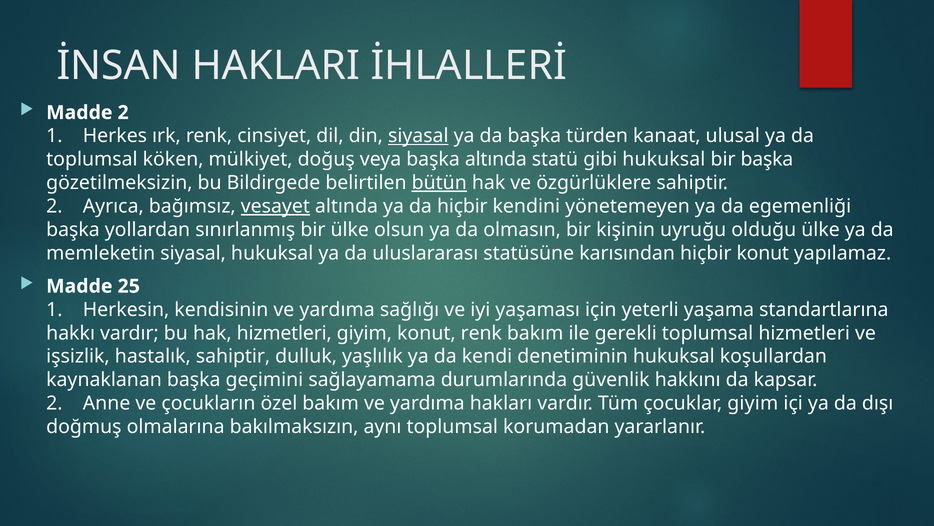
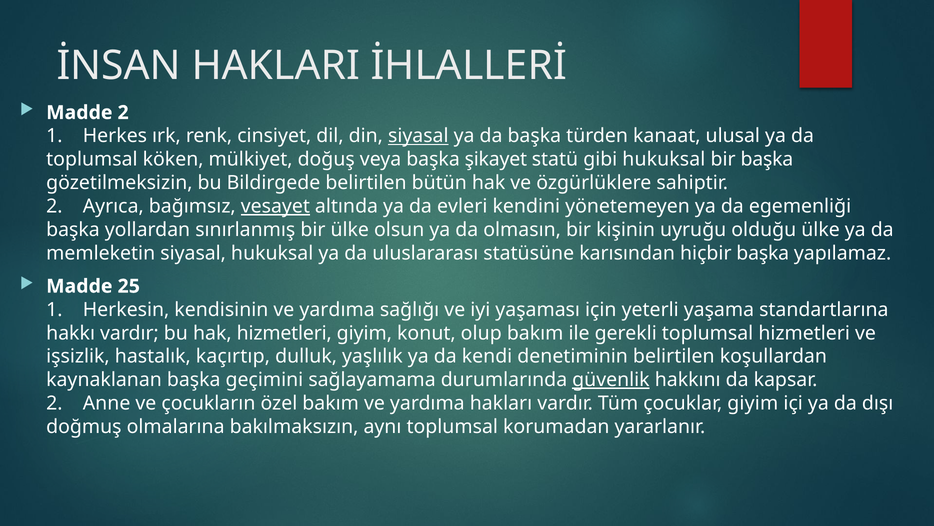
başka altında: altında -> şikayet (496, 159)
bütün underline: present -> none (439, 183)
da hiçbir: hiçbir -> evleri (462, 206)
hiçbir konut: konut -> başka (763, 253)
konut renk: renk -> olup (481, 333)
hastalık sahiptir: sahiptir -> kaçırtıp (233, 356)
denetiminin hukuksal: hukuksal -> belirtilen (674, 356)
güvenlik underline: none -> present (611, 379)
